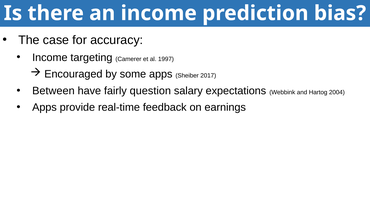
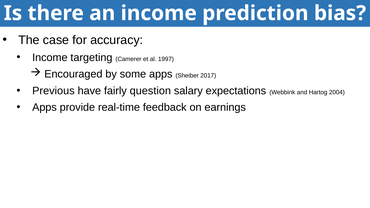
Between: Between -> Previous (53, 91)
